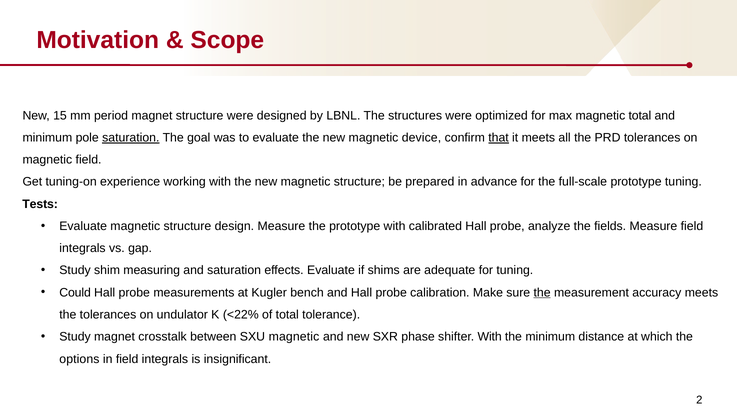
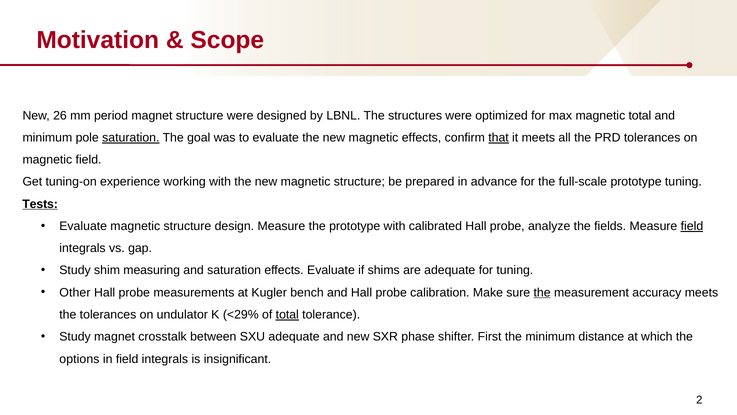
15: 15 -> 26 (60, 115)
magnetic device: device -> effects (422, 137)
Tests underline: none -> present (40, 204)
field underline: none -> present (692, 226)
Could: Could -> Other (75, 292)
<22%: <22% -> <29% (241, 314)
total underline: none -> present (287, 314)
SXU magnetic: magnetic -> adequate (294, 336)
shifter With: With -> First (490, 336)
